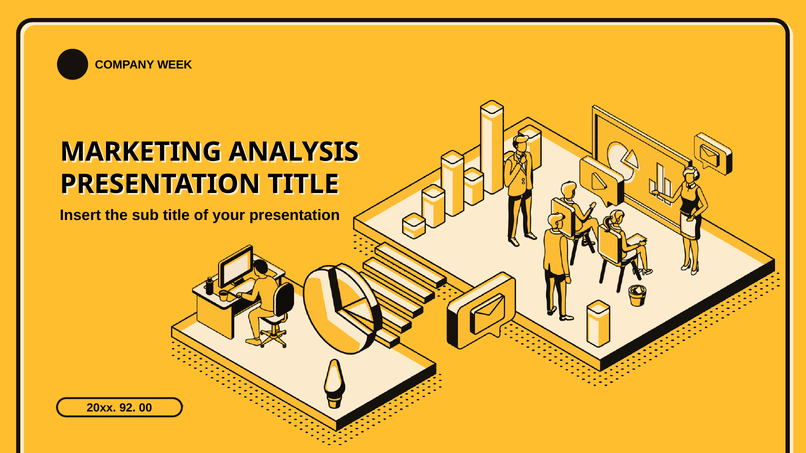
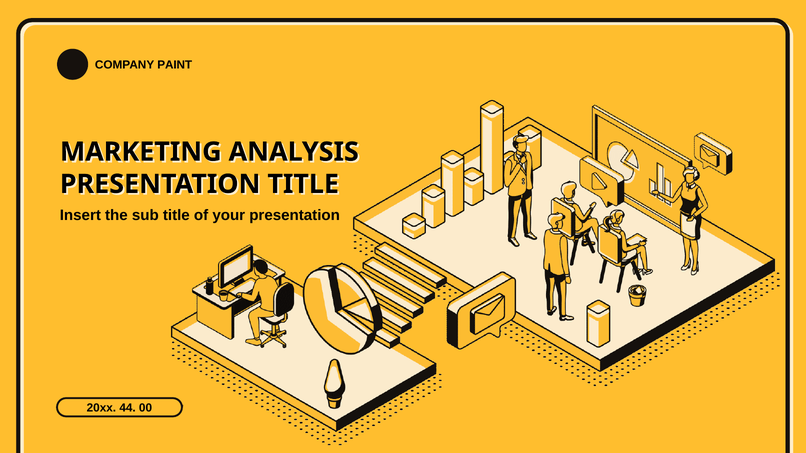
WEEK: WEEK -> PAINT (175, 65)
92: 92 -> 44 (128, 408)
